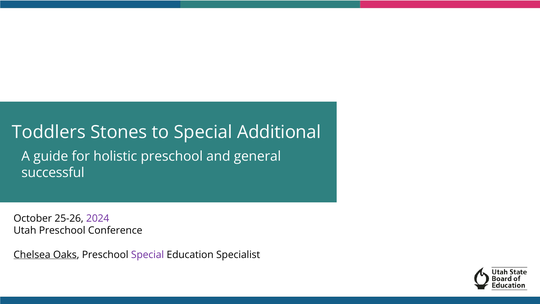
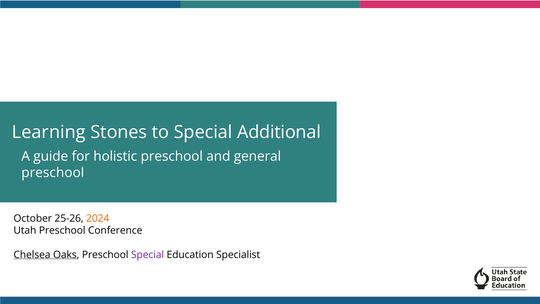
Toddlers: Toddlers -> Learning (49, 132)
successful: successful -> preschool (53, 172)
2024 colour: purple -> orange (98, 218)
